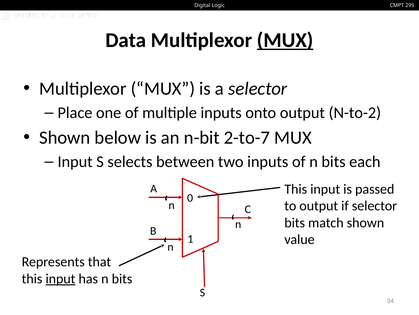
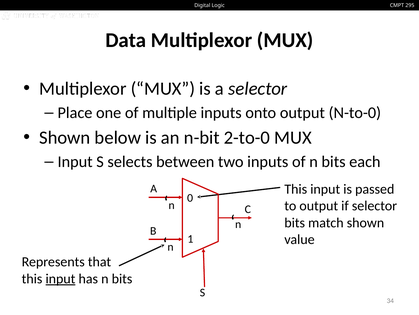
MUX underline: present -> none (285, 40)
N-to-2: N-to-2 -> N-to-0 (355, 113)
2-to-7: 2-to-7 -> 2-to-0 (247, 137)
